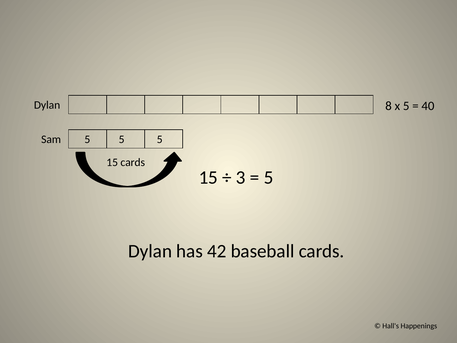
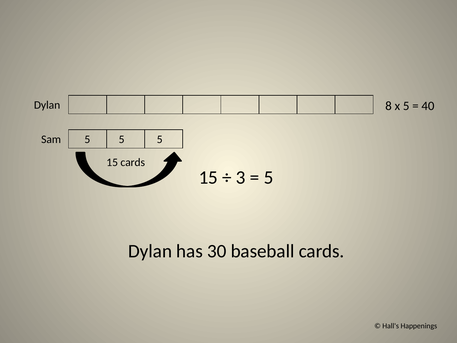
42: 42 -> 30 (217, 251)
